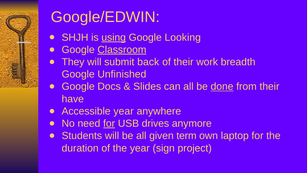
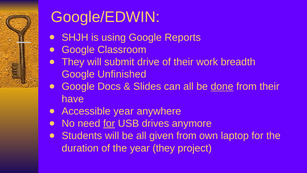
using underline: present -> none (114, 37)
Looking: Looking -> Reports (183, 37)
Classroom underline: present -> none (122, 50)
back: back -> drive (148, 62)
given term: term -> from (187, 136)
year sign: sign -> they (164, 148)
